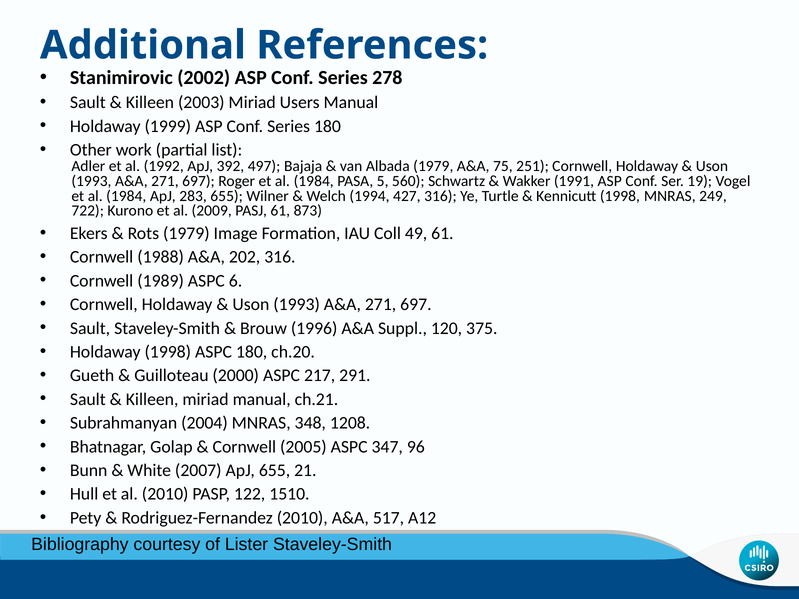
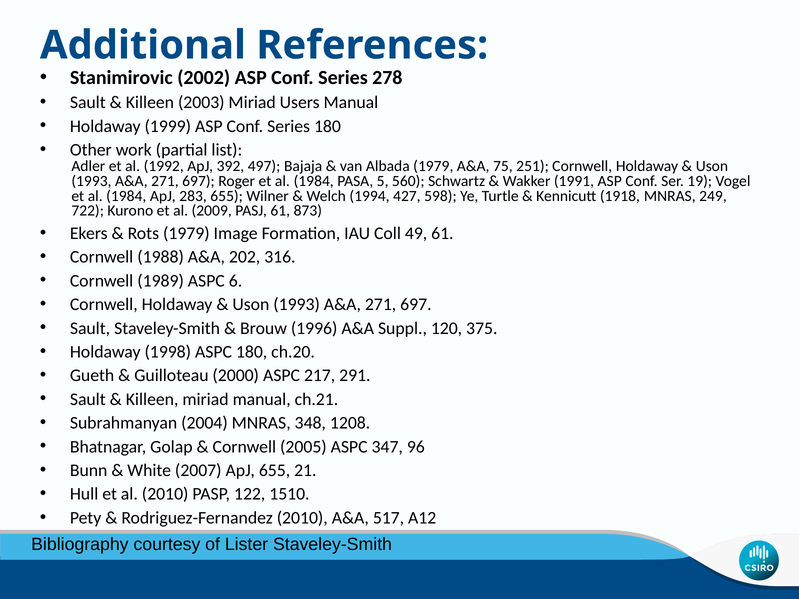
427 316: 316 -> 598 (440, 196)
Kennicutt 1998: 1998 -> 1918 (620, 196)
